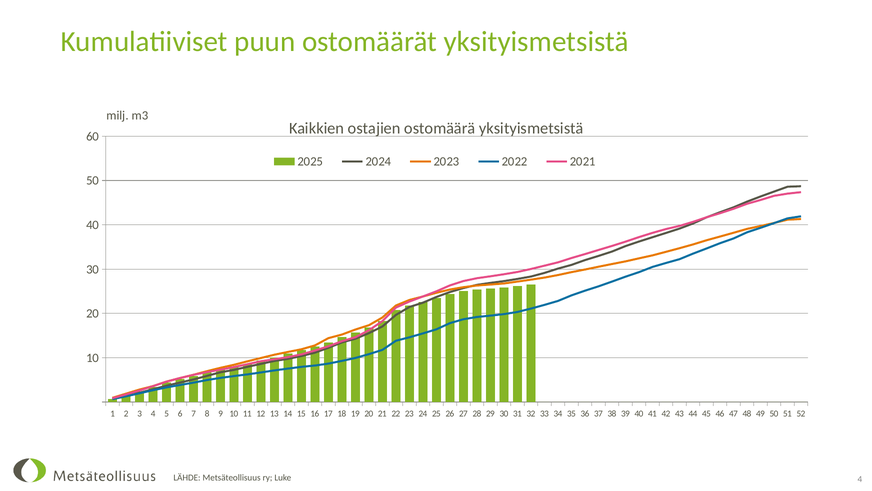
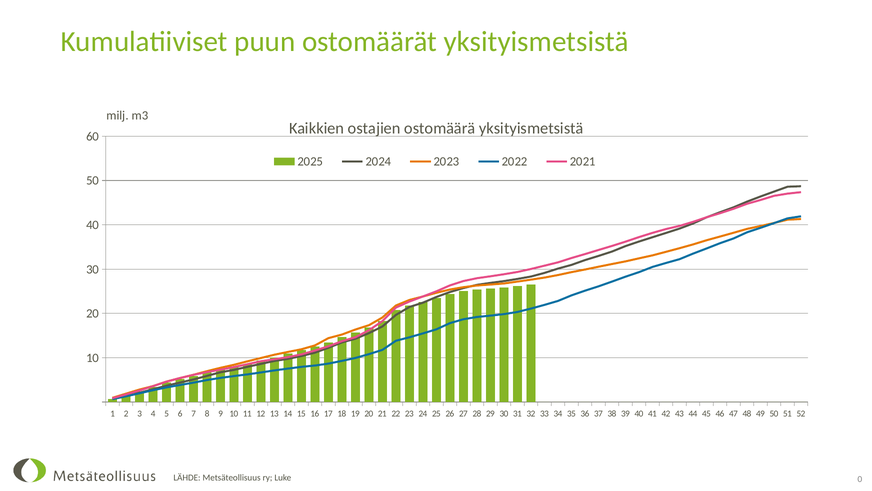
4: 4 -> 0 (860, 479)
